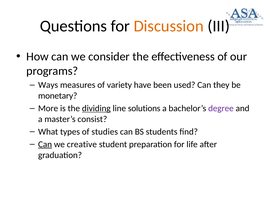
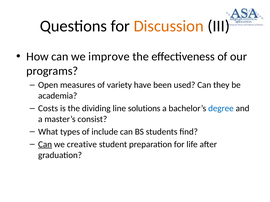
consider: consider -> improve (109, 57)
Ways: Ways -> Open (48, 85)
monetary: monetary -> academia (58, 96)
More: More -> Costs (48, 109)
dividing underline: present -> none (96, 109)
degree colour: purple -> blue (221, 109)
studies: studies -> include (105, 132)
